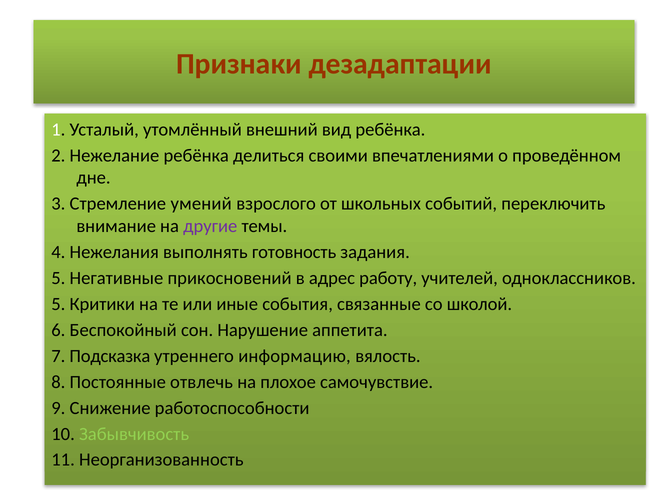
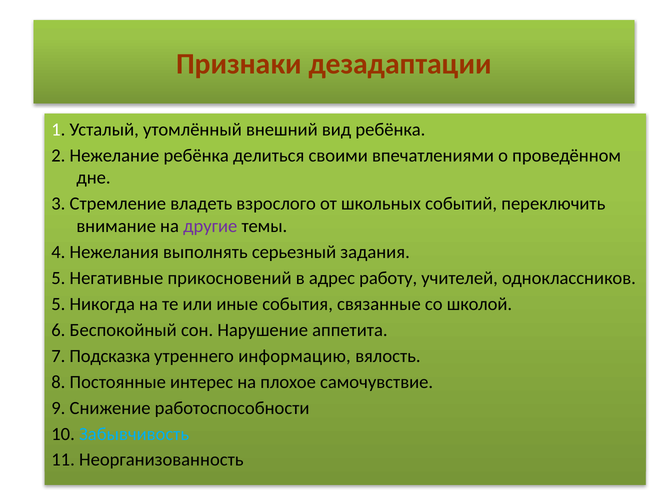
умений: умений -> владеть (201, 204)
готовность: готовность -> серьезный (294, 252)
Критики: Критики -> Никогда (102, 304)
отвлечь: отвлечь -> интерес (202, 382)
Забывчивость colour: light green -> light blue (134, 434)
